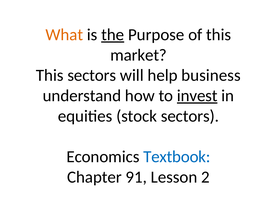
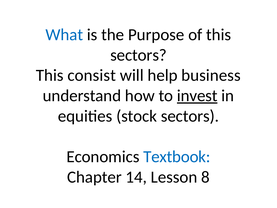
What colour: orange -> blue (64, 35)
the underline: present -> none (113, 35)
market: market -> sectors (139, 55)
This sectors: sectors -> consist (92, 75)
91: 91 -> 14 (136, 177)
2: 2 -> 8 (205, 177)
